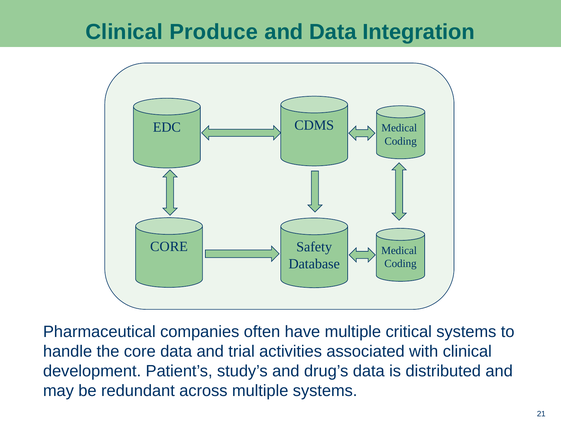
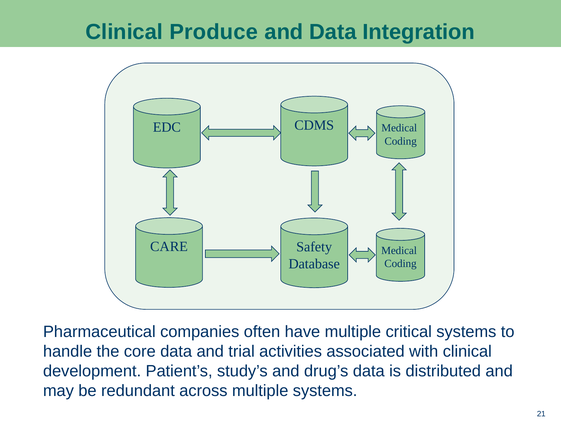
CORE: CORE -> CARE (169, 246)
